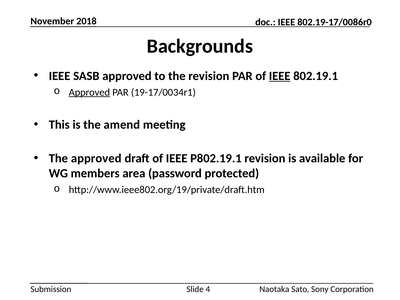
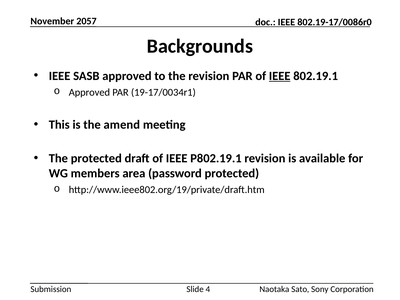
2018: 2018 -> 2057 (86, 21)
Approved underline: present -> none (89, 92)
The approved: approved -> protected (96, 158)
